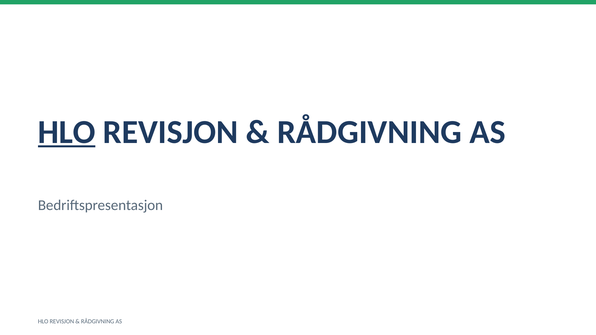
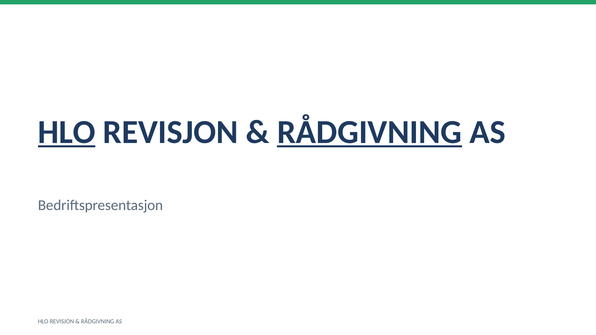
RÅDGIVNING underline: none -> present (369, 132)
